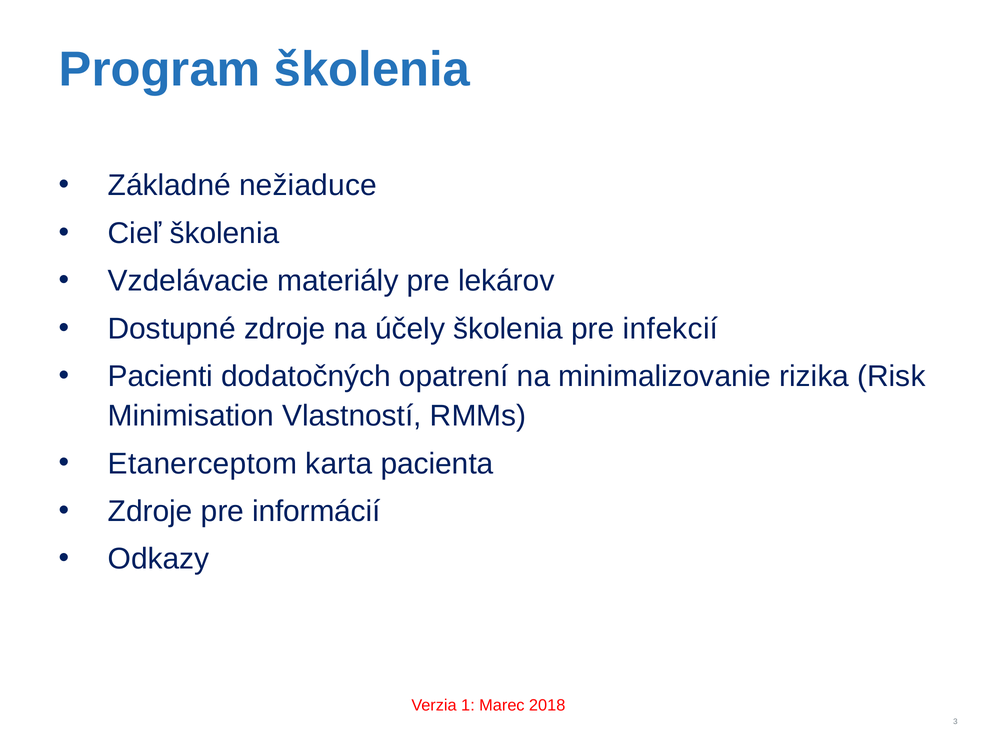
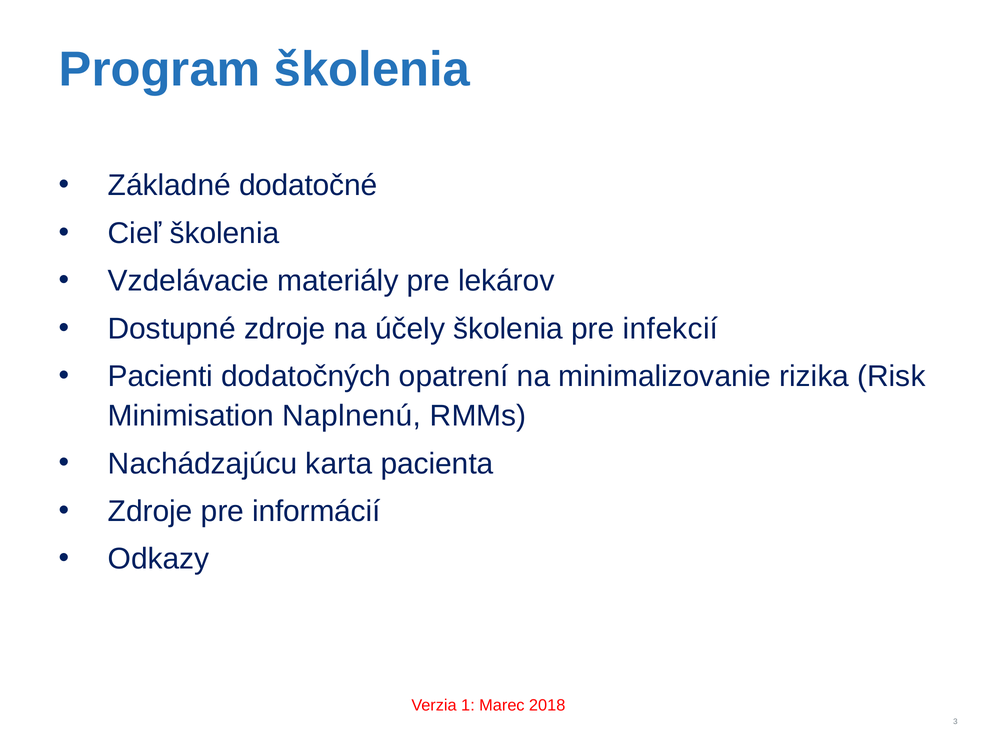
nežiaduce: nežiaduce -> dodatočné (308, 185)
Vlastností: Vlastností -> Naplnenú (352, 416)
Etanerceptom: Etanerceptom -> Nachádzajúcu (203, 464)
